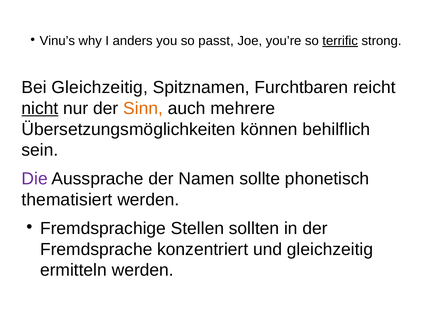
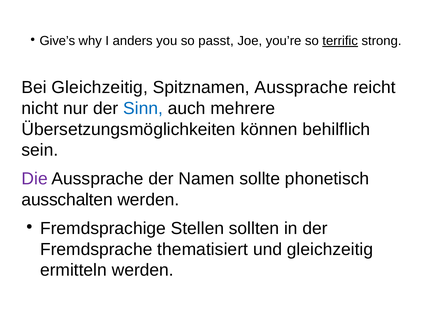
Vinu’s: Vinu’s -> Give’s (57, 41)
Spitznamen Furchtbaren: Furchtbaren -> Aussprache (301, 87)
nicht underline: present -> none (40, 108)
Sinn colour: orange -> blue (143, 108)
thematisiert: thematisiert -> ausschalten (67, 200)
konzentriert: konzentriert -> thematisiert (203, 249)
